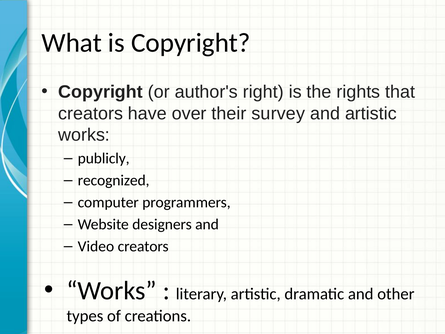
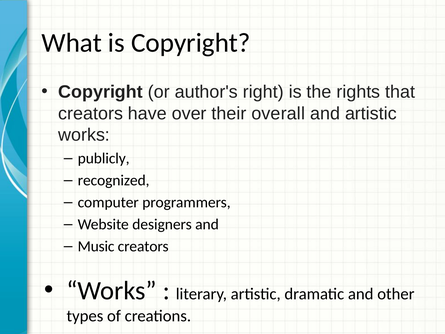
survey: survey -> overall (278, 113)
Video: Video -> Music (96, 246)
